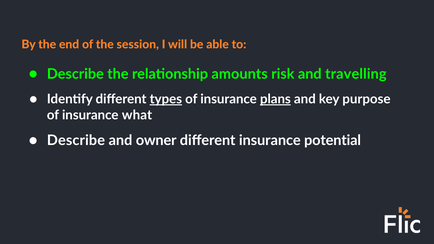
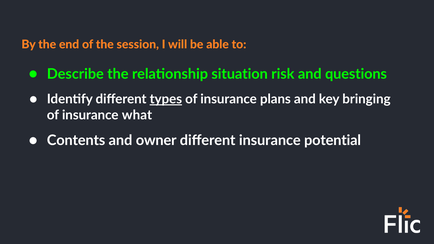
amounts: amounts -> situation (240, 74)
travelling: travelling -> questions (356, 74)
plans underline: present -> none (275, 99)
purpose: purpose -> bringing (366, 99)
Describe: Describe -> Contents (76, 141)
